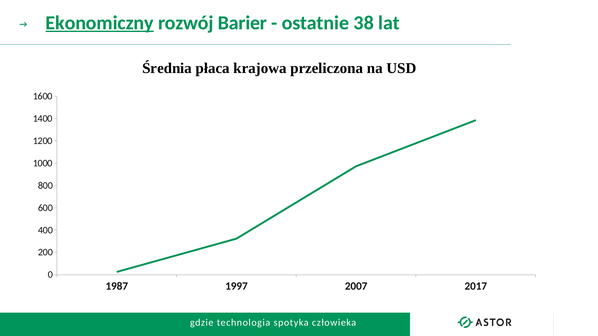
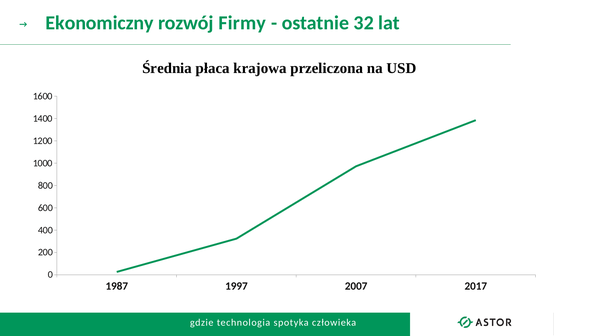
Ekonomiczny underline: present -> none (100, 23)
Barier: Barier -> Firmy (242, 23)
38: 38 -> 32 (364, 23)
